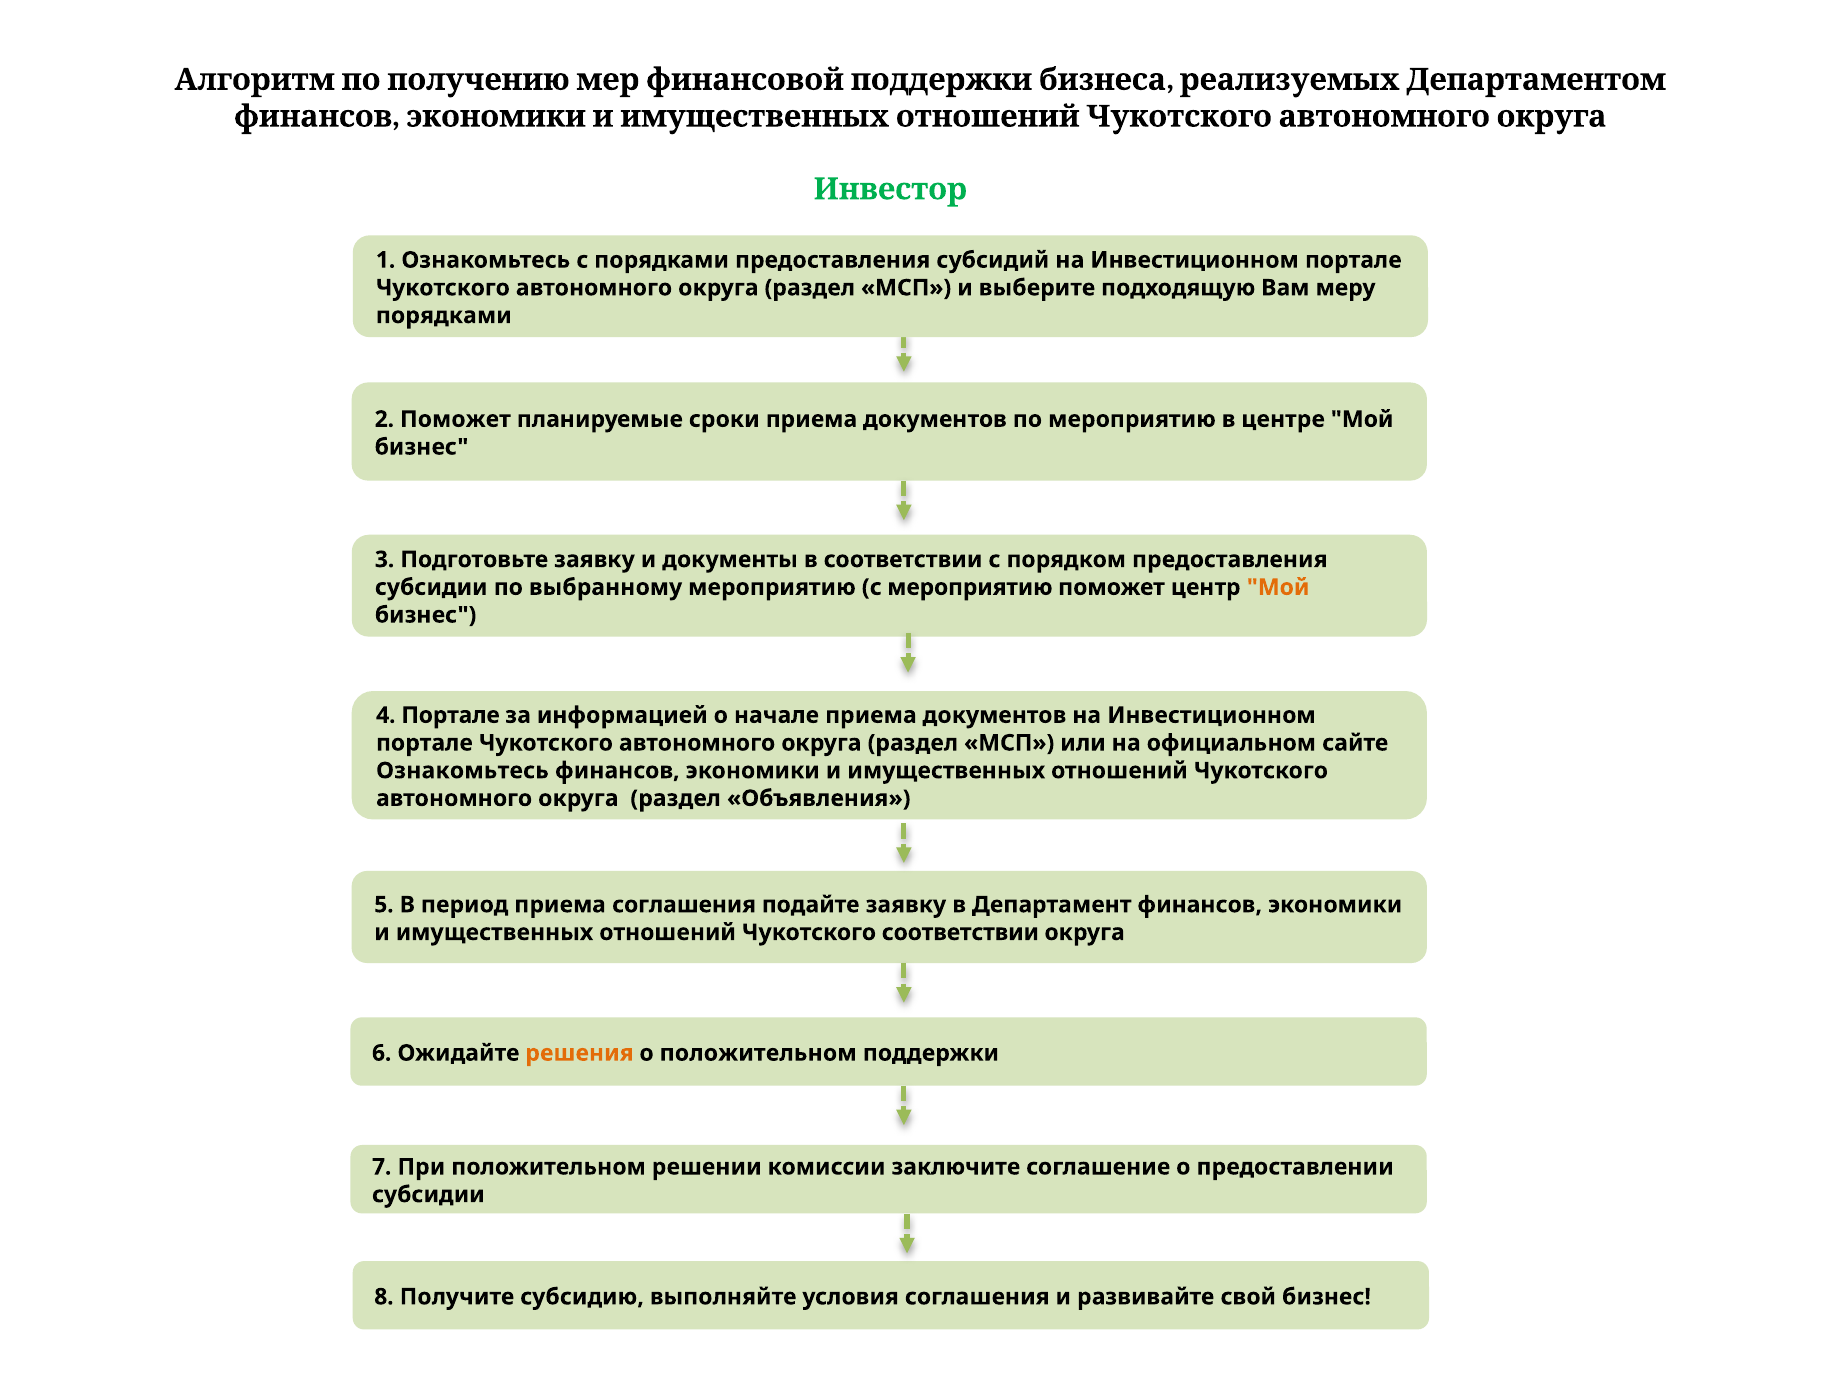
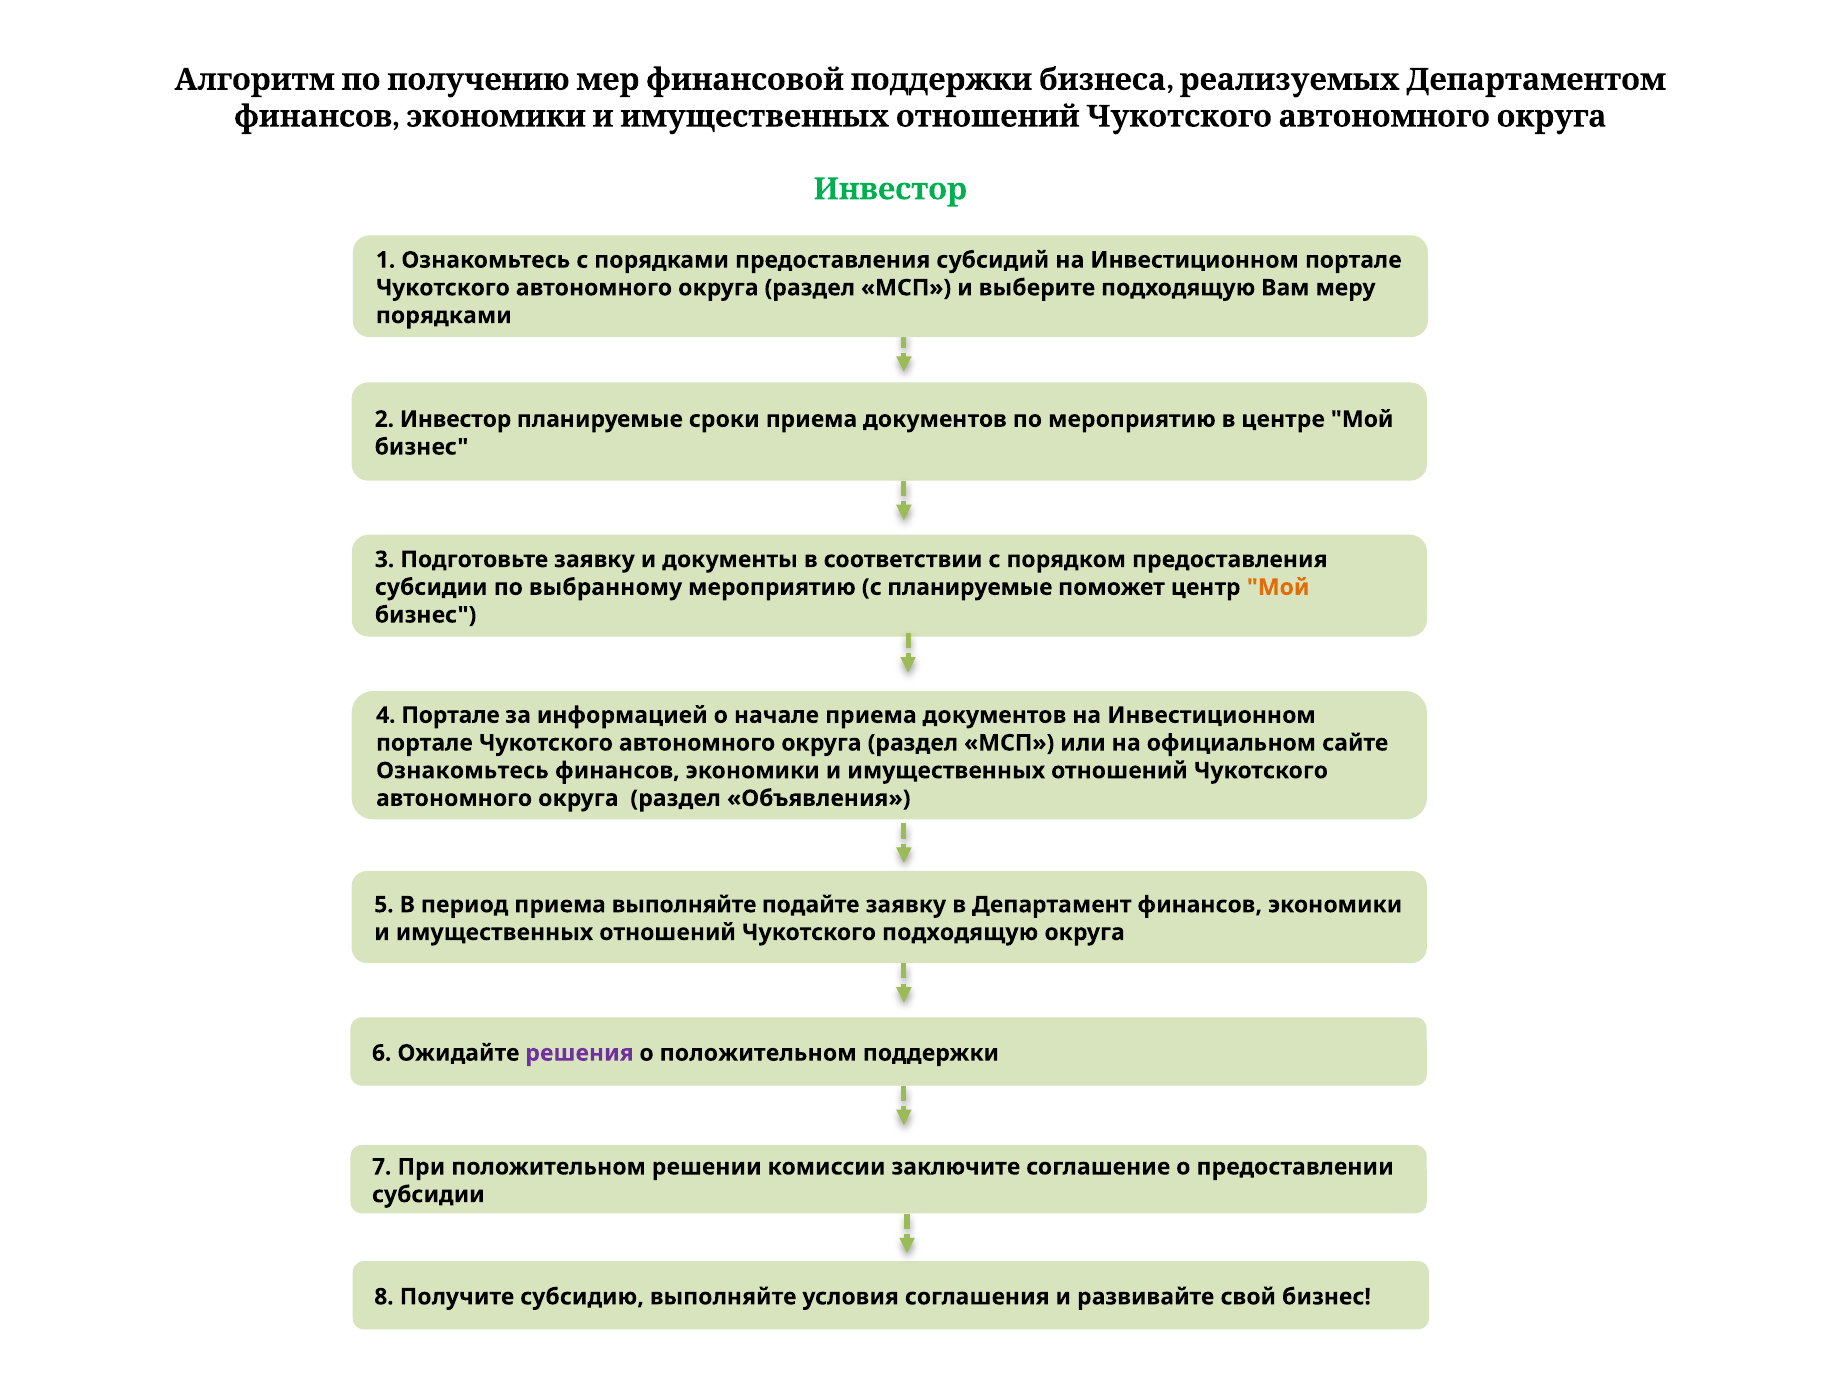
2 Поможет: Поможет -> Инвестор (456, 419)
с мероприятию: мероприятию -> планируемые (970, 587)
приема соглашения: соглашения -> выполняйте (684, 905)
Чукотского соответствии: соответствии -> подходящую (960, 933)
решения colour: orange -> purple (579, 1053)
